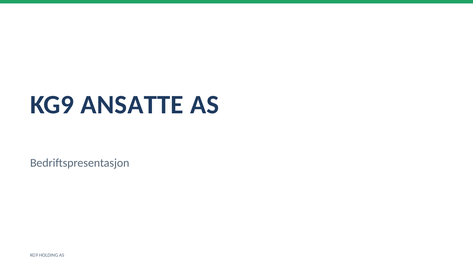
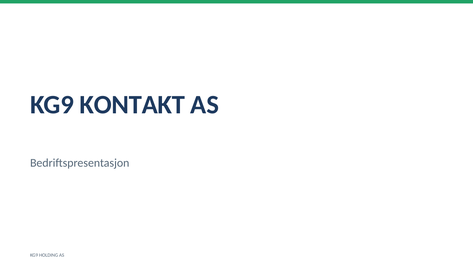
ANSATTE: ANSATTE -> KONTAKT (132, 105)
